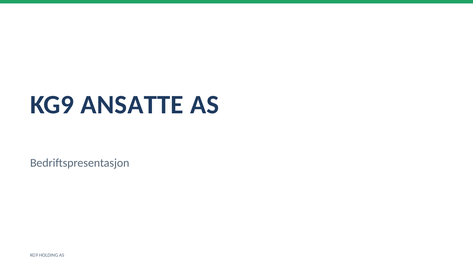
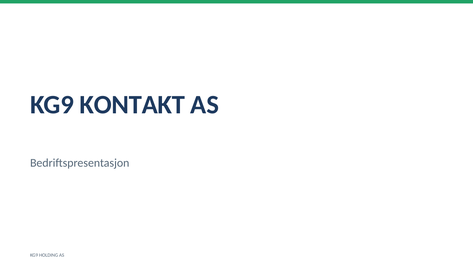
ANSATTE: ANSATTE -> KONTAKT (132, 105)
